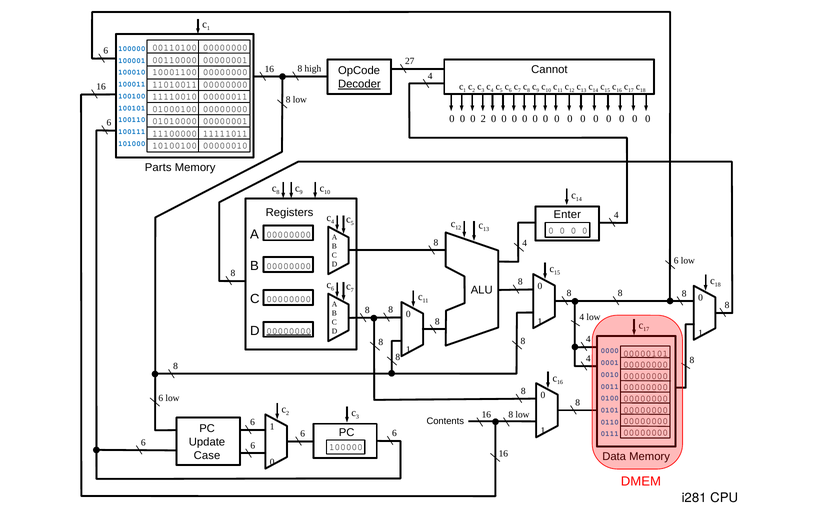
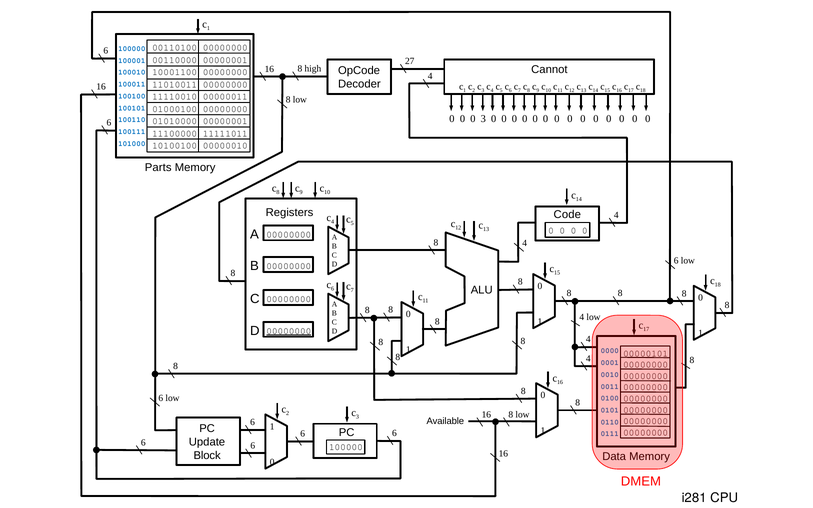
Decoder underline: present -> none (359, 84)
0 2: 2 -> 3 (483, 119)
Enter: Enter -> Code (567, 215)
Contents: Contents -> Available (445, 421)
Case: Case -> Block (207, 456)
